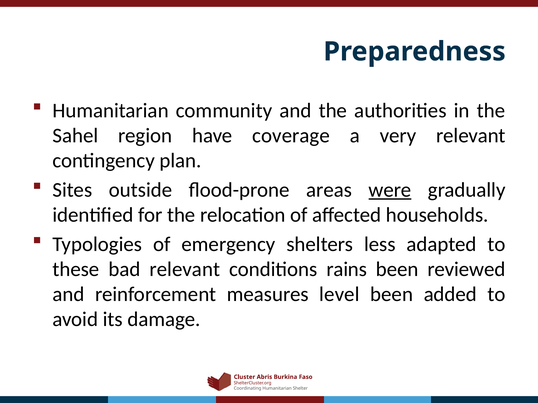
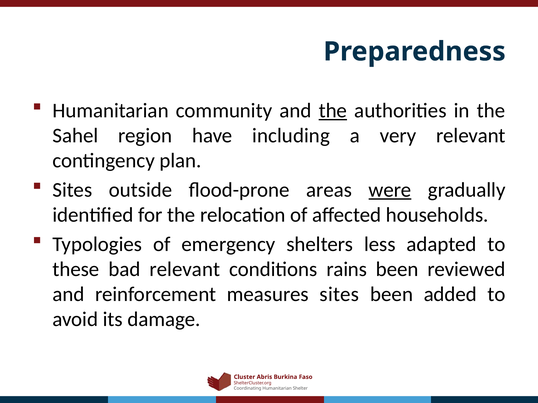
the underline: none -> present (333, 111)
coverage: coverage -> including (291, 136)
measures level: level -> sites (339, 295)
